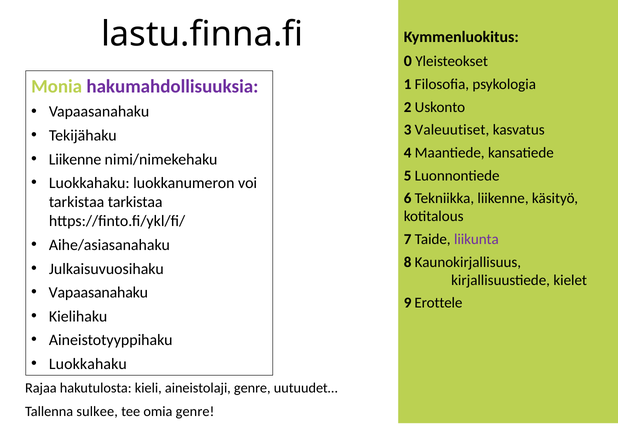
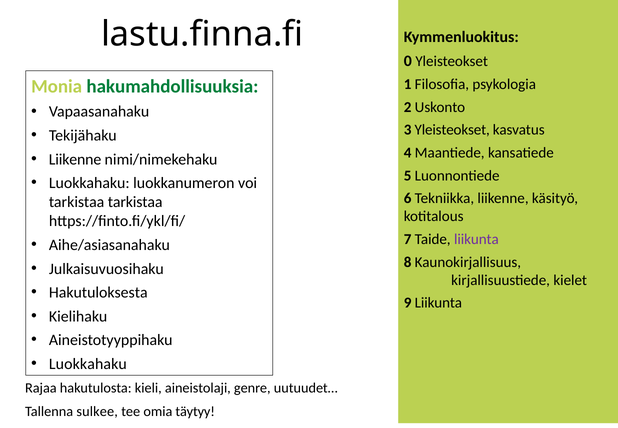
hakumahdollisuuksia colour: purple -> green (172, 86)
3 Valeuutiset: Valeuutiset -> Yleisteokset (452, 130)
Vapaasanahaku: Vapaasanahaku -> Hakutuloksesta (98, 292)
9 Erottele: Erottele -> Liikunta (438, 303)
omia genre: genre -> täytyy (195, 411)
